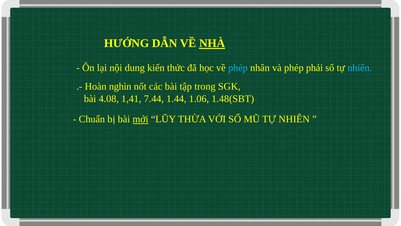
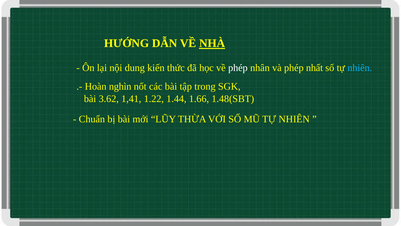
phép colour: light blue -> white (238, 68)
phải: phải -> nhất (314, 68)
4.08: 4.08 -> 3.62 (109, 98)
7.44: 7.44 -> 1.22 (154, 98)
1.06: 1.06 -> 1.66 (199, 98)
mới underline: present -> none (140, 119)
